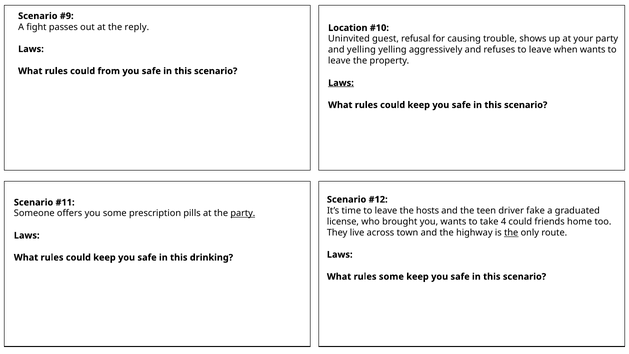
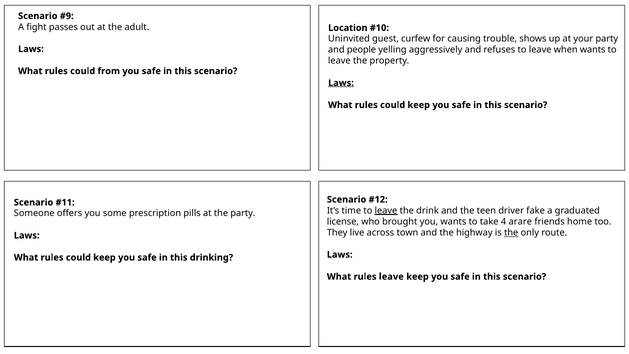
reply: reply -> adult (137, 27)
refusal: refusal -> curfew (416, 39)
and yelling: yelling -> people (361, 50)
leave underline: none -> present (386, 210)
hosts: hosts -> drink (428, 210)
party underline: present -> none (243, 213)
4 could: could -> arare (520, 221)
rules some: some -> leave (391, 277)
